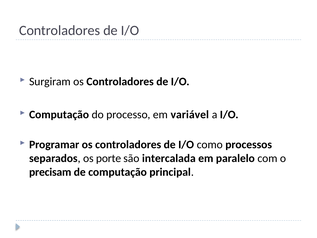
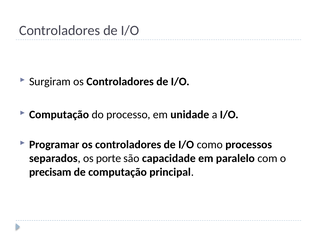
variável: variável -> unidade (190, 114)
intercalada: intercalada -> capacidade (169, 158)
